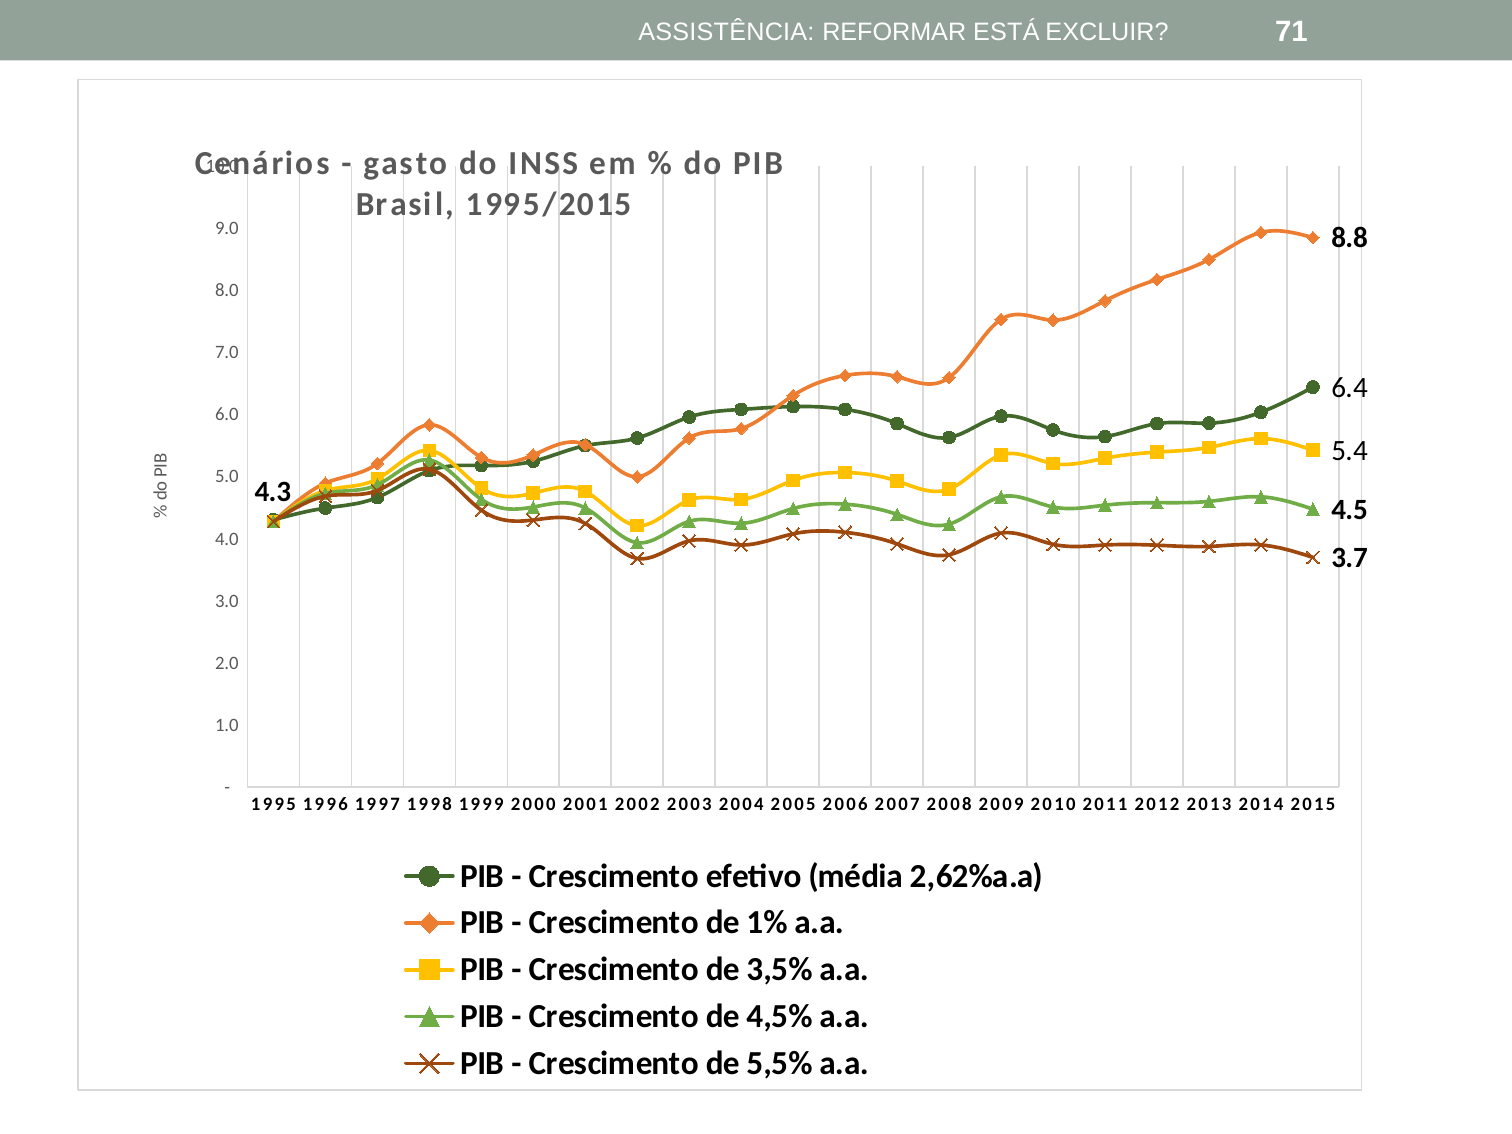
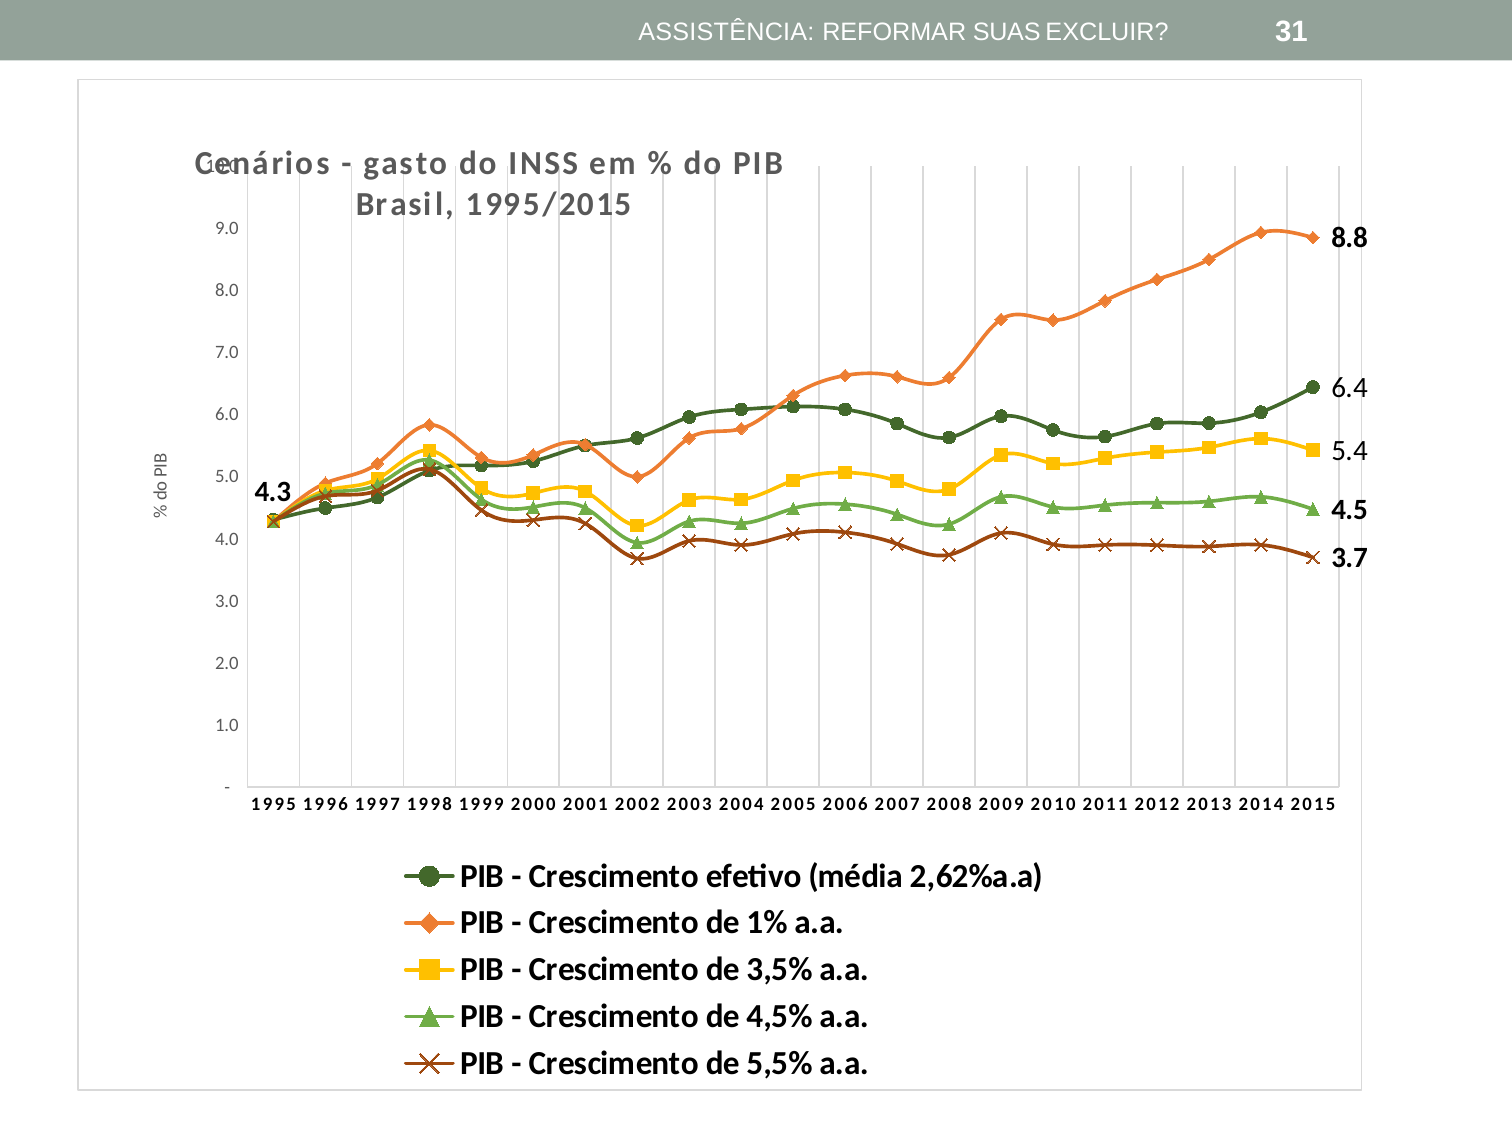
ESTÁ: ESTÁ -> SUAS (1007, 32)
71: 71 -> 31 (1291, 32)
